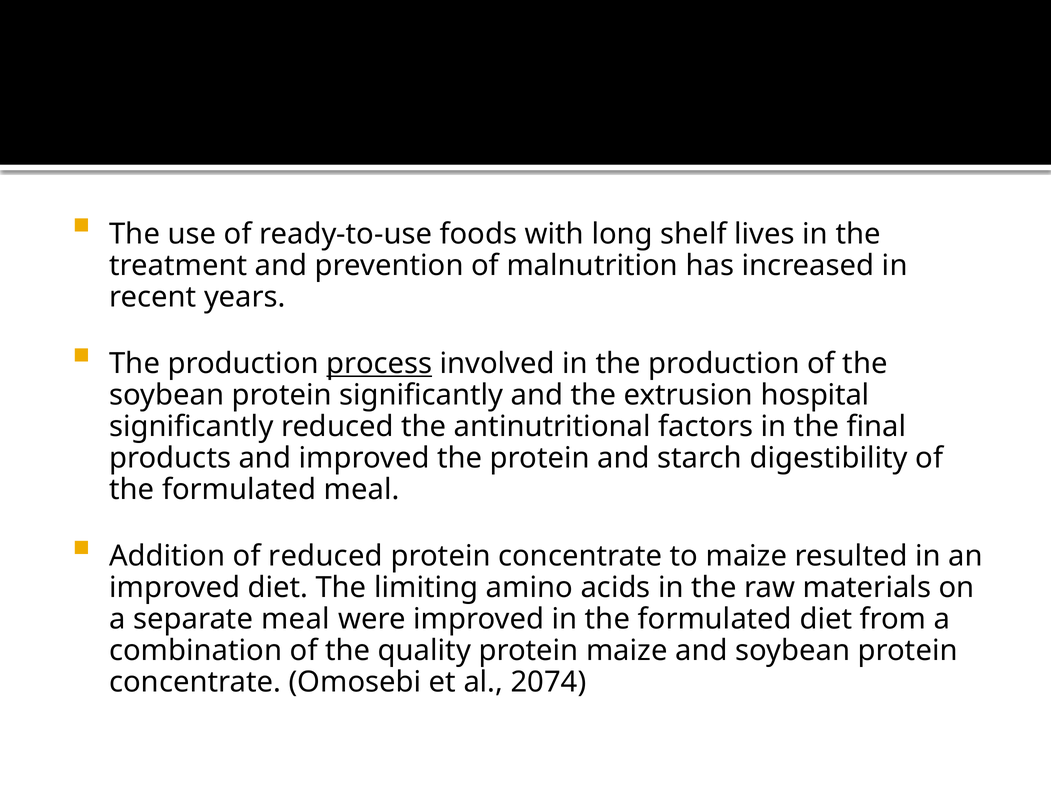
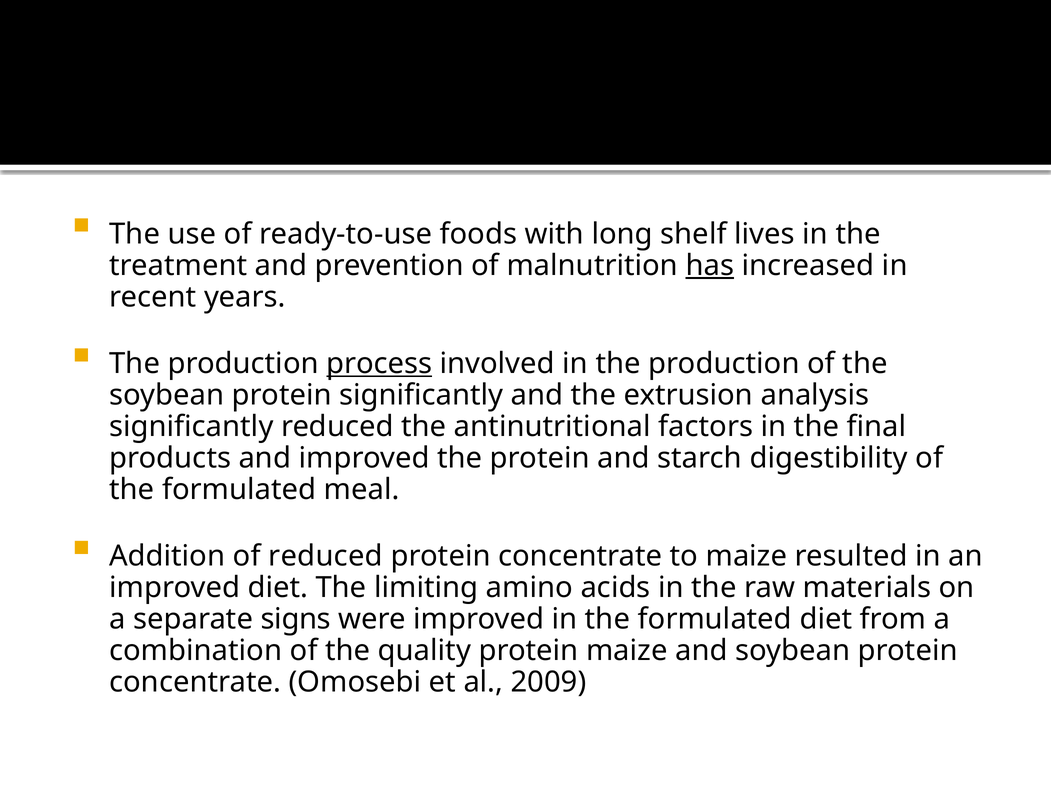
has underline: none -> present (710, 266)
hospital: hospital -> analysis (815, 395)
separate meal: meal -> signs (296, 620)
2074: 2074 -> 2009 (549, 683)
